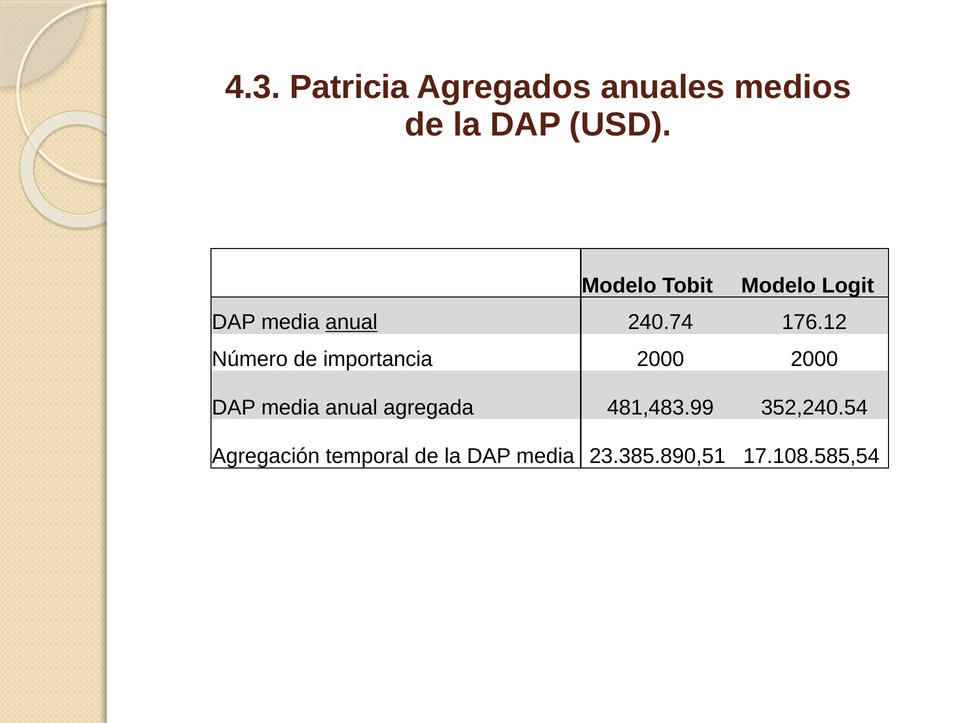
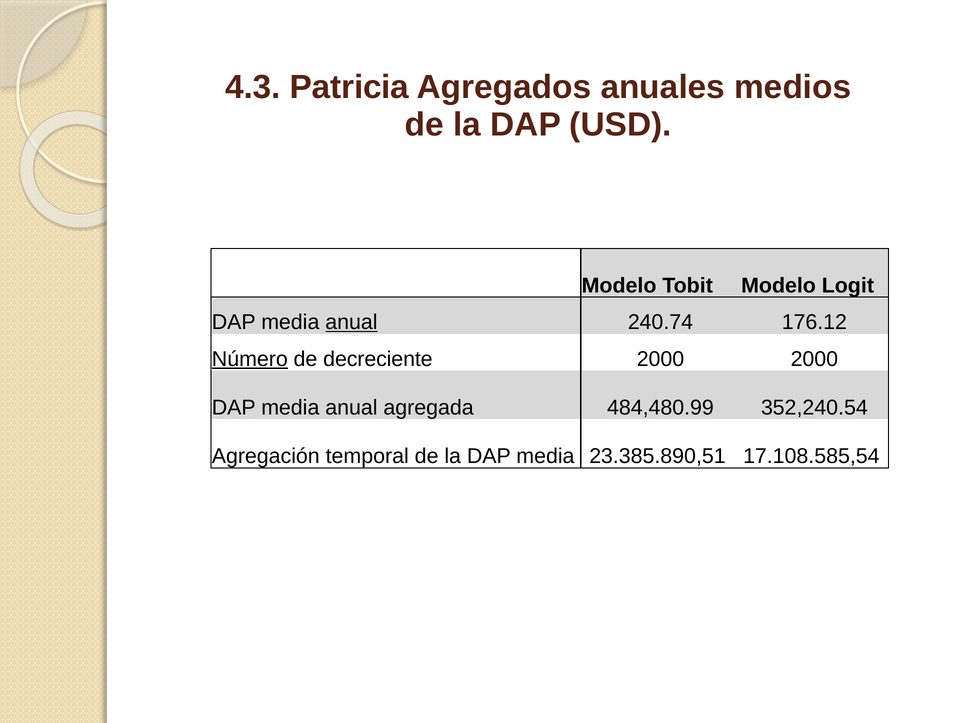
Número underline: none -> present (250, 359)
importancia: importancia -> decreciente (378, 359)
481,483.99: 481,483.99 -> 484,480.99 (660, 408)
